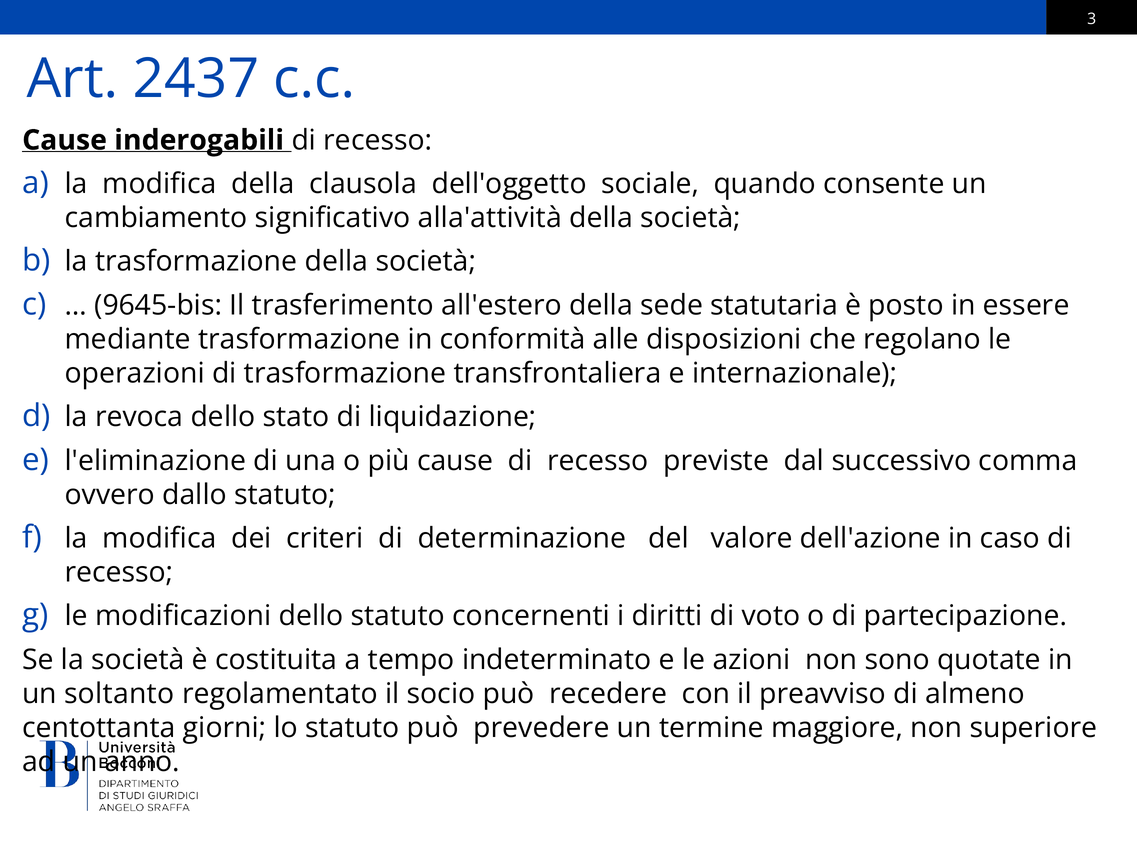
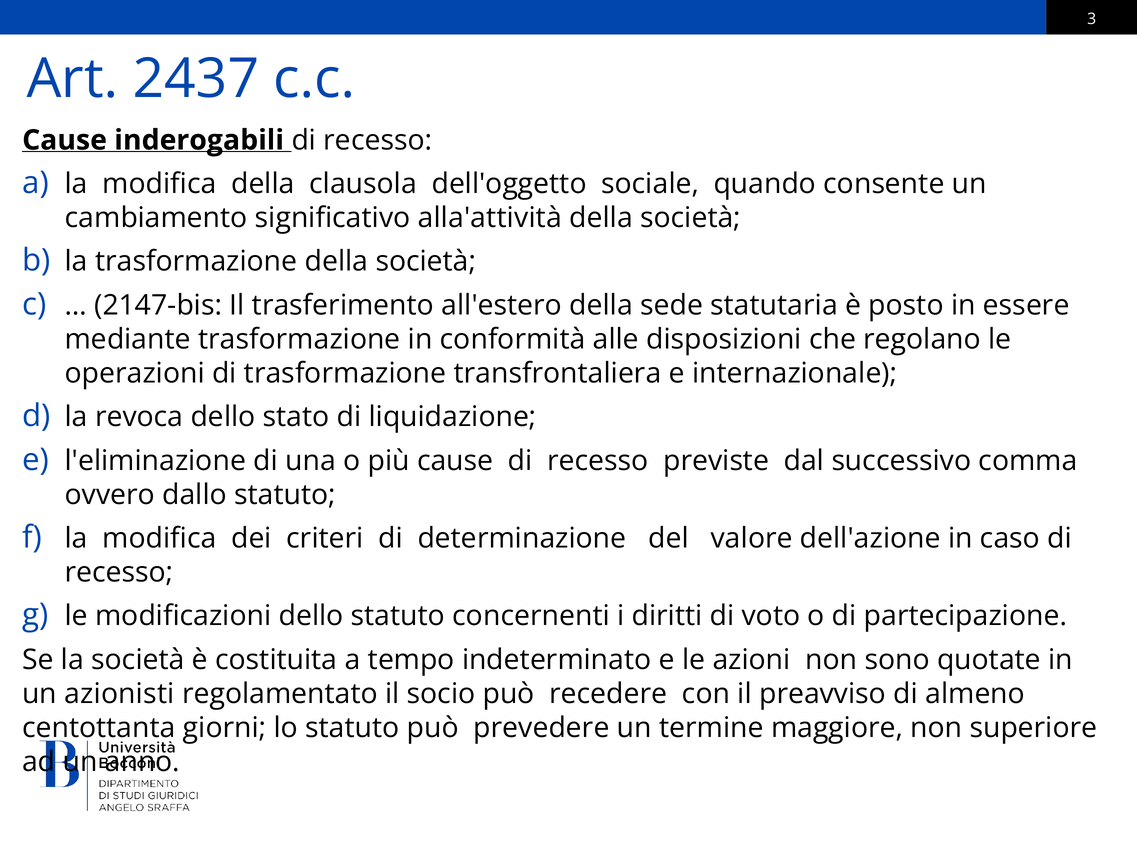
9645-bis: 9645-bis -> 2147-bis (158, 305)
soltanto: soltanto -> azionisti (119, 694)
